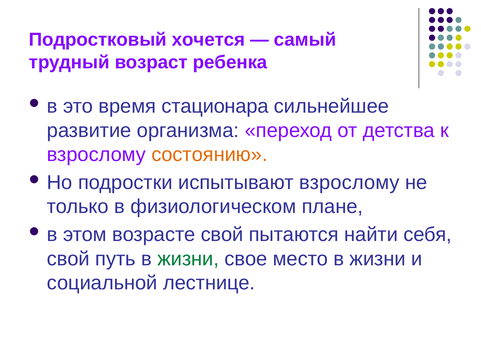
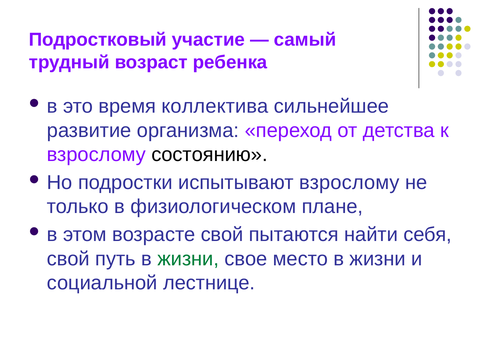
хочется: хочется -> участие (208, 40)
стационара: стационара -> коллектива (215, 106)
состоянию colour: orange -> black (209, 154)
